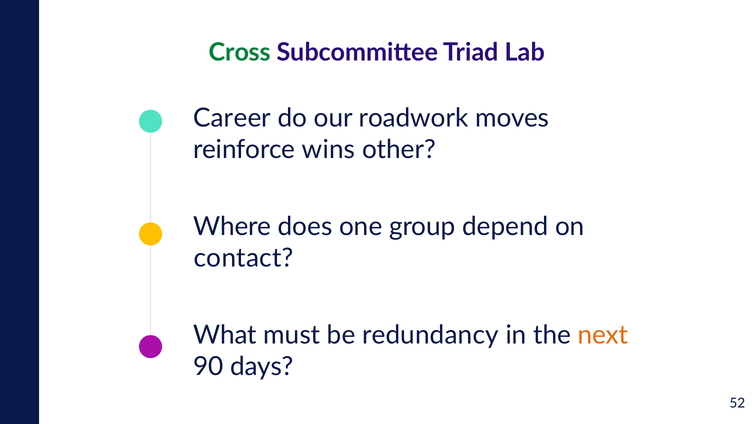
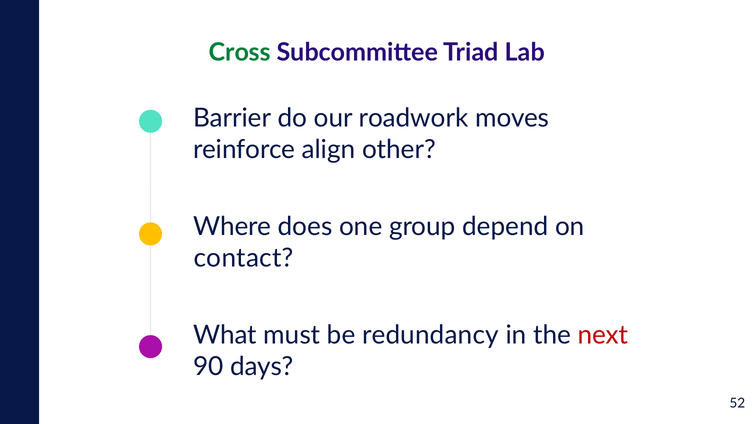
Career: Career -> Barrier (232, 118)
wins: wins -> align (329, 150)
next colour: orange -> red (603, 335)
